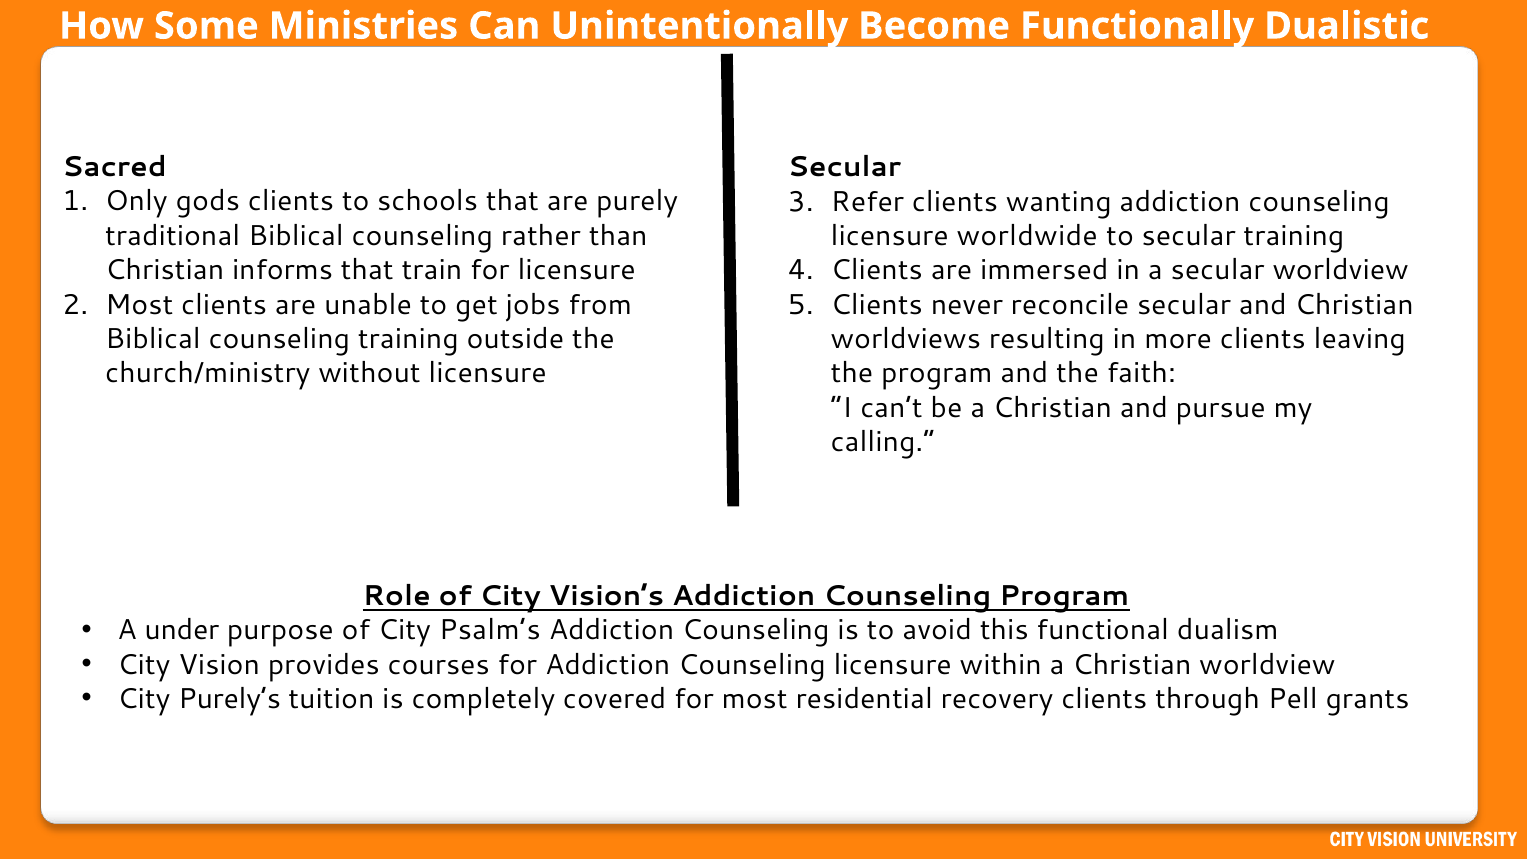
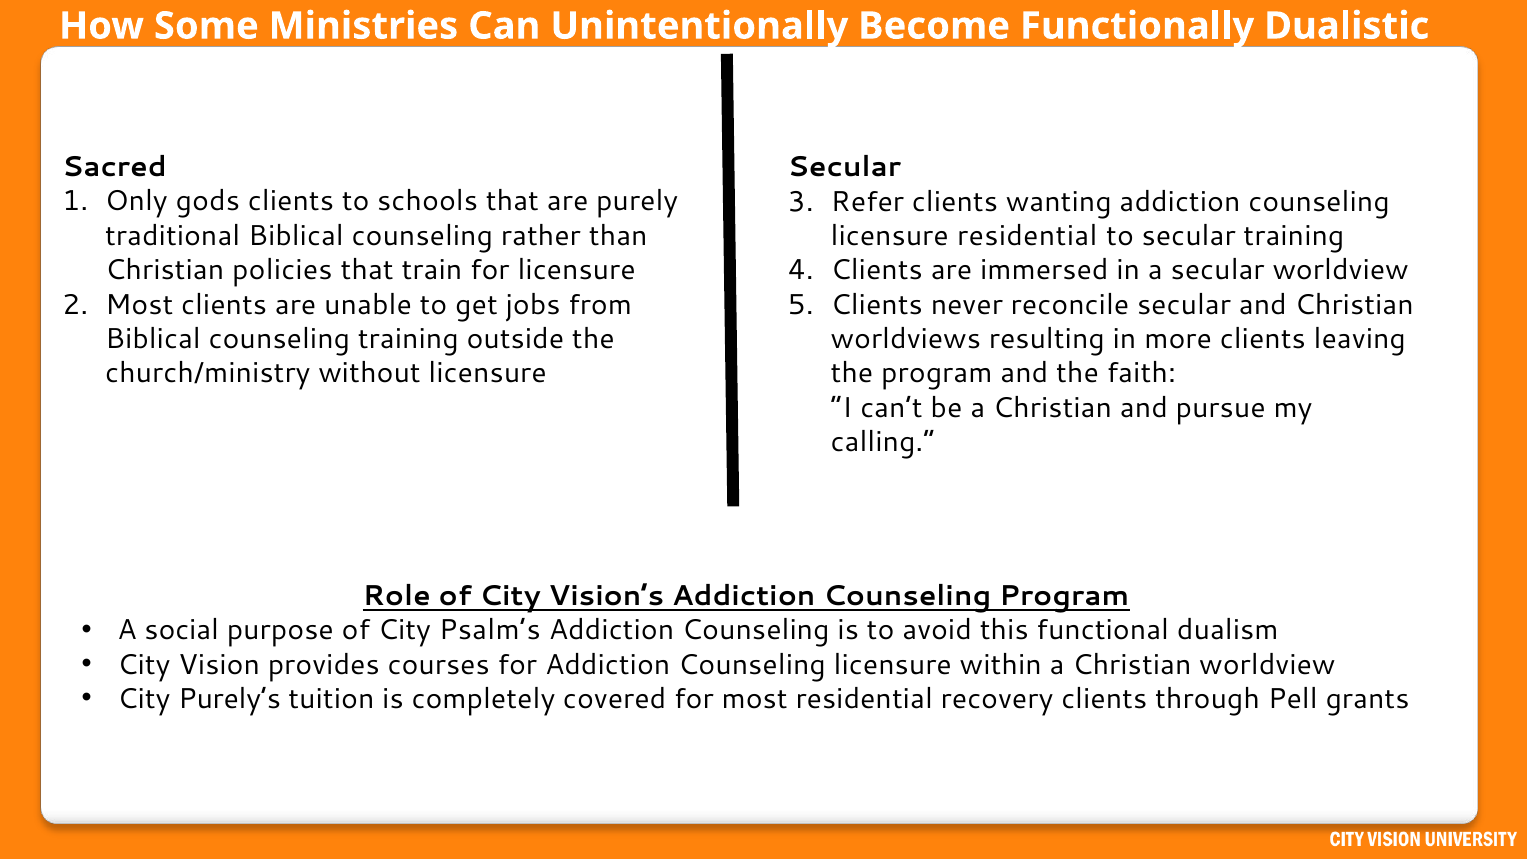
licensure worldwide: worldwide -> residential (1027, 236)
informs: informs -> policies (282, 270)
under: under -> social (182, 630)
